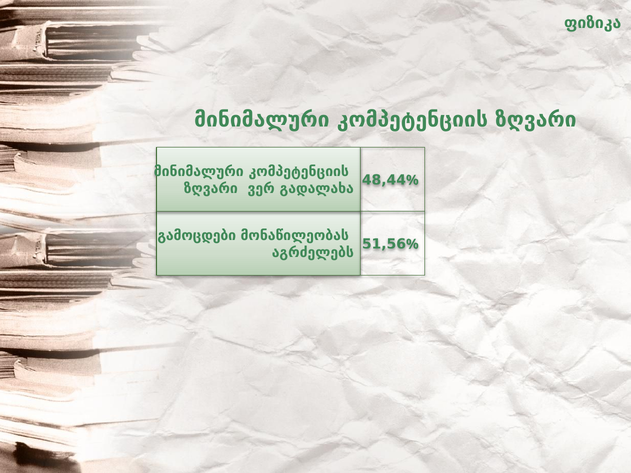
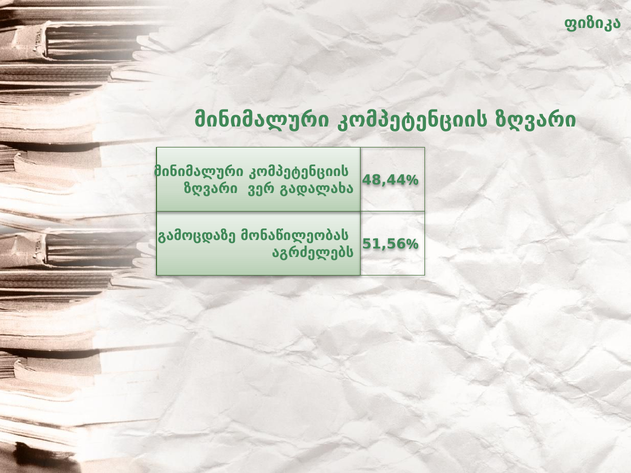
გამოცდები: გამოცდები -> გამოცდაზე (197, 236)
